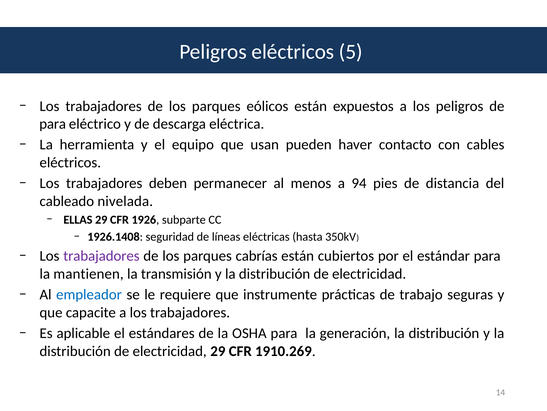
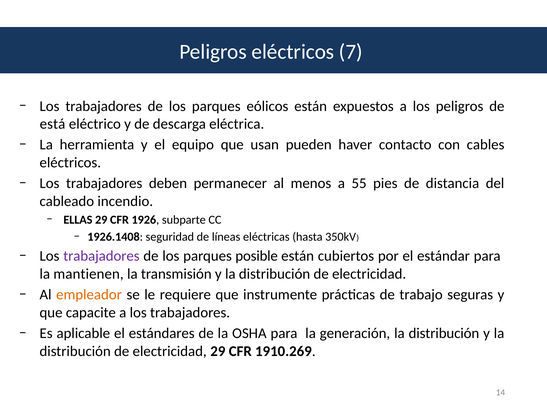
5: 5 -> 7 (351, 52)
para: para -> está (53, 124)
94: 94 -> 55 (359, 183)
nivelada: nivelada -> incendio (125, 201)
cabrías: cabrías -> posible (257, 256)
empleador colour: blue -> orange (89, 294)
